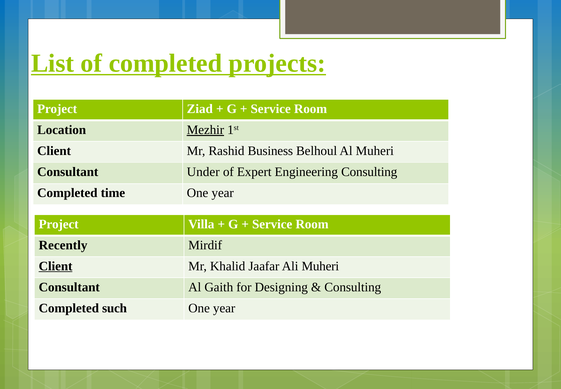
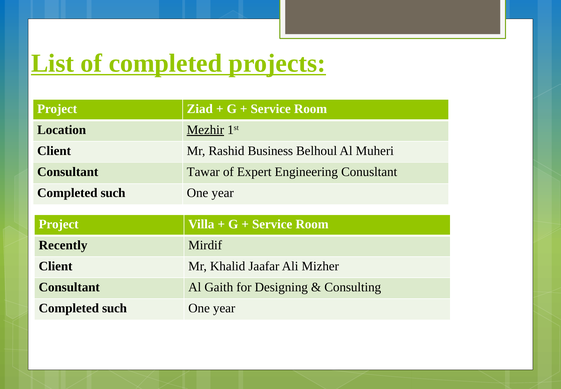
Under: Under -> Tawar (203, 172)
Engineering Consulting: Consulting -> Conusltant (369, 172)
time: time -> such (113, 193)
Client underline: present -> none (56, 266)
Ali Muheri: Muheri -> Mizher (320, 266)
